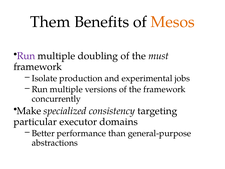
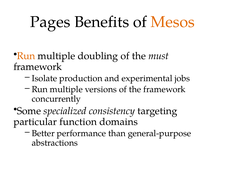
Them: Them -> Pages (50, 22)
Run colour: purple -> orange (26, 56)
Make: Make -> Some (29, 111)
executor: executor -> function (78, 122)
